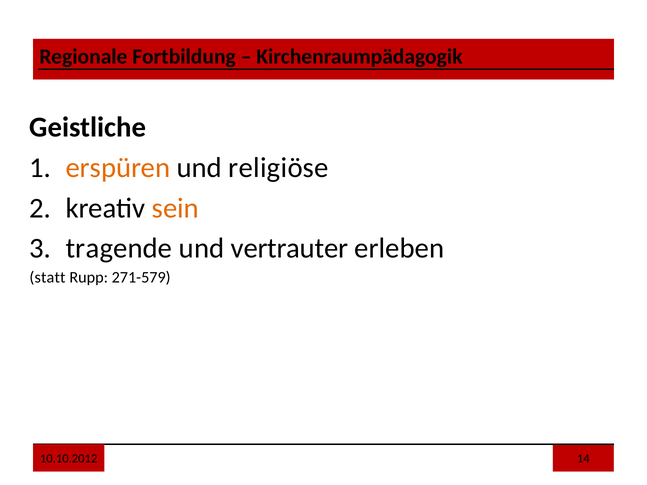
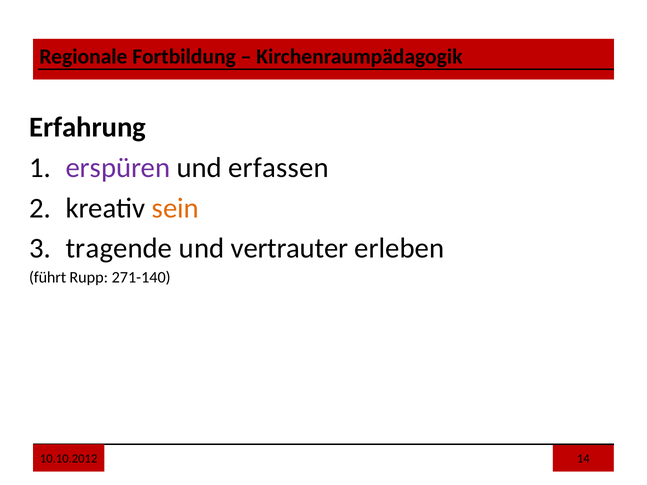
Geistliche: Geistliche -> Erfahrung (88, 128)
erspüren colour: orange -> purple (118, 168)
religiöse: religiöse -> erfassen (279, 168)
statt: statt -> führt (48, 278)
271-579: 271-579 -> 271-140 (141, 278)
